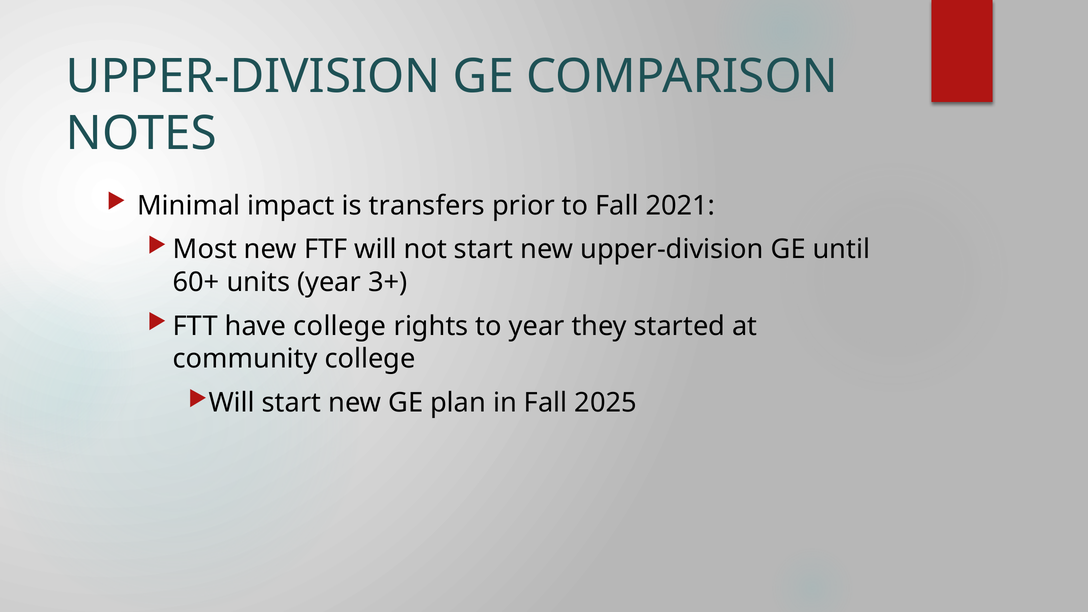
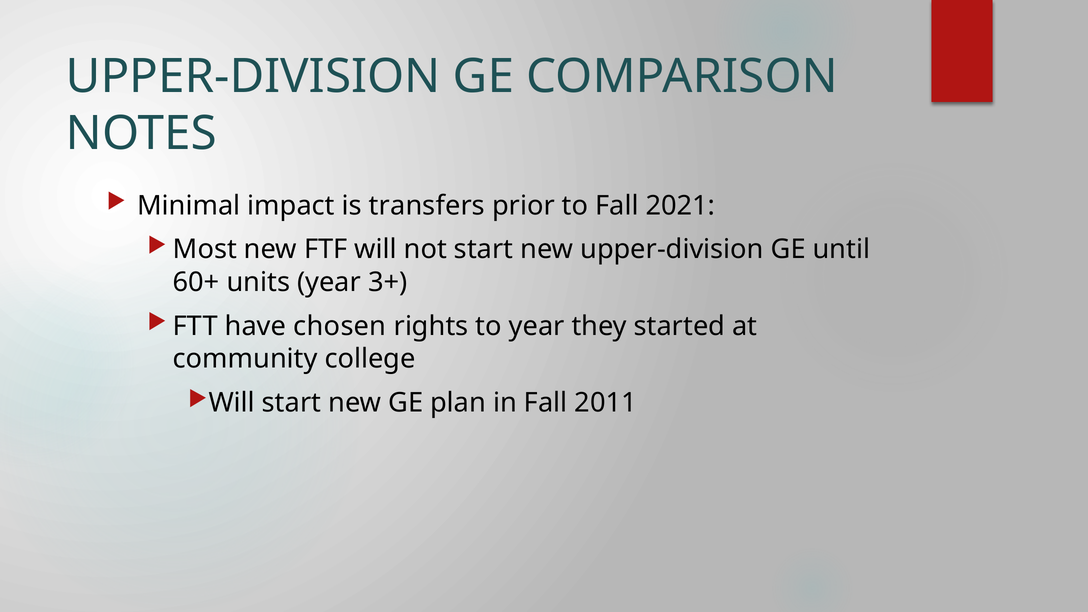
have college: college -> chosen (340, 326)
2025: 2025 -> 2011 (606, 403)
